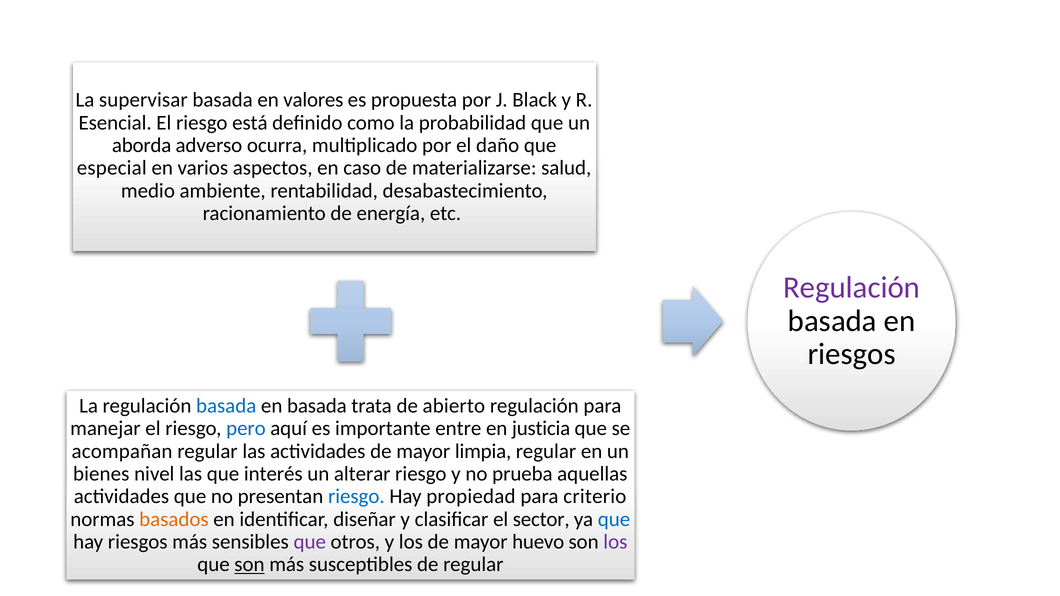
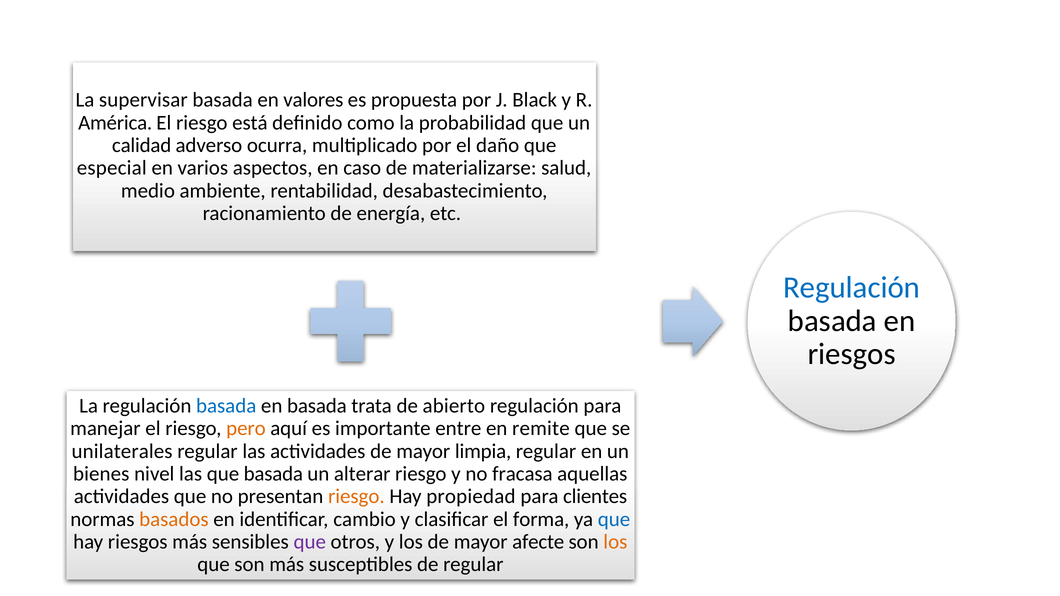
Esencial: Esencial -> América (115, 123)
aborda: aborda -> calidad (142, 145)
Regulación colour: purple -> blue (852, 288)
pero colour: blue -> orange (246, 429)
justicia: justicia -> remite (541, 429)
acompañan: acompañan -> unilaterales (122, 451)
que interés: interés -> basada (273, 474)
prueba: prueba -> fracasa (522, 474)
riesgo colour: blue -> orange (356, 497)
criterio: criterio -> clientes (595, 497)
diseñar: diseñar -> cambio (365, 519)
sector: sector -> forma (541, 519)
huevo: huevo -> afecte (538, 542)
los colour: purple -> orange (615, 542)
son underline: present -> none (249, 565)
